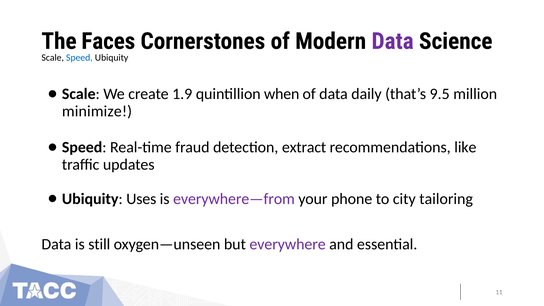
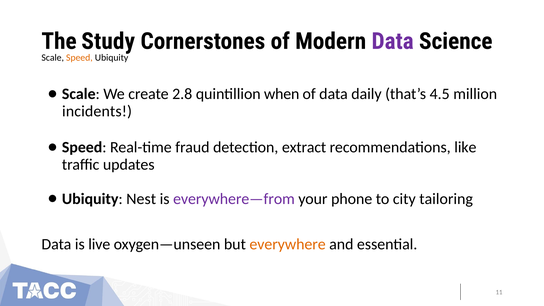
Faces: Faces -> Study (108, 41)
Speed colour: blue -> orange (79, 58)
1.9: 1.9 -> 2.8 (182, 94)
9.5: 9.5 -> 4.5 (440, 94)
minimize: minimize -> incidents (97, 111)
Uses: Uses -> Nest (141, 199)
still: still -> live (99, 244)
everywhere colour: purple -> orange (288, 244)
